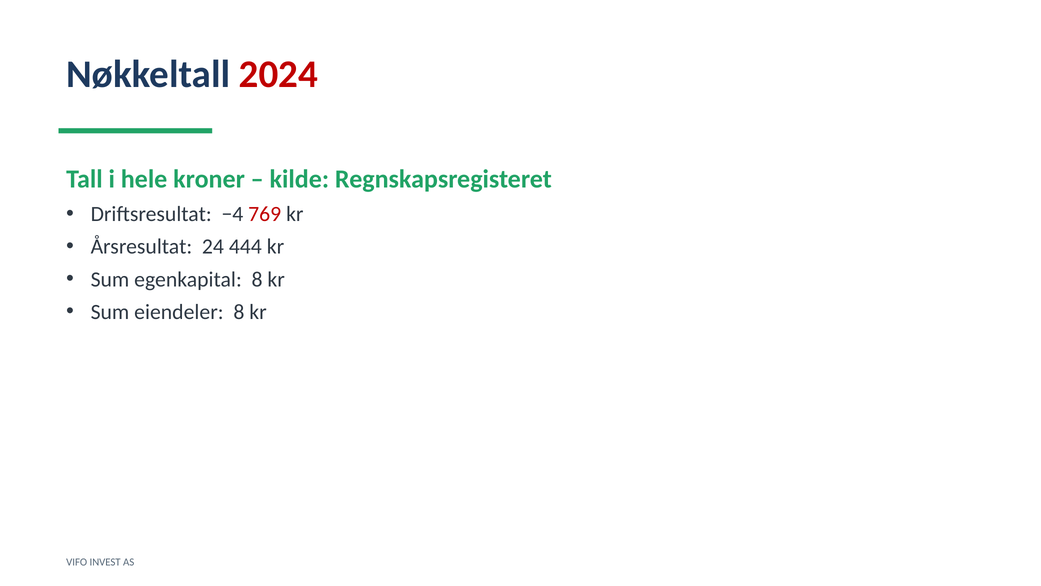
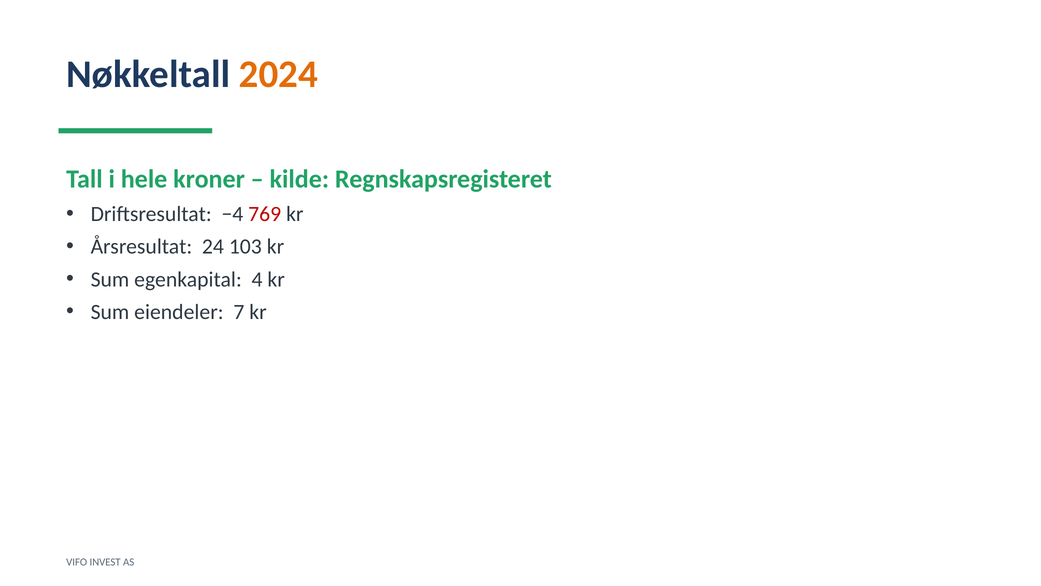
2024 colour: red -> orange (278, 74)
444: 444 -> 103 (245, 247)
egenkapital 8: 8 -> 4 (257, 279)
eiendeler 8: 8 -> 7 (239, 312)
